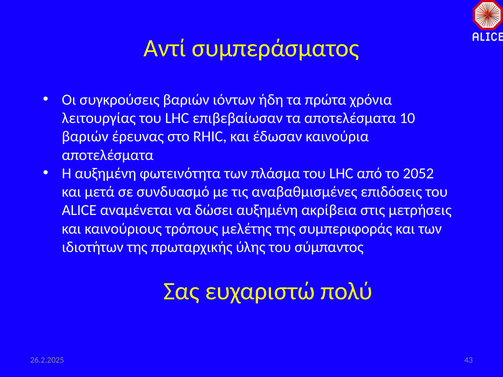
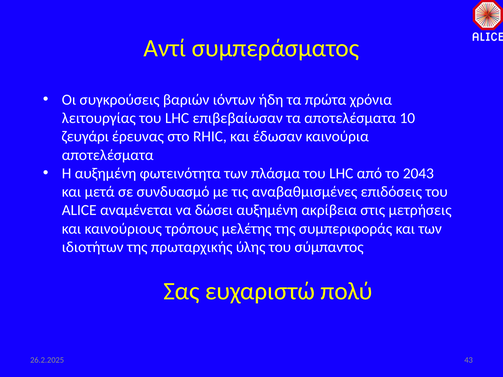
βαριών: βαριών -> ζευγάρι (85, 137)
2052: 2052 -> 2043 (418, 173)
